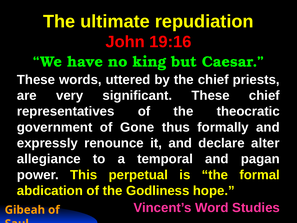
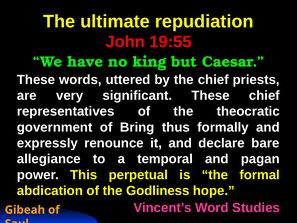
19:16: 19:16 -> 19:55 (170, 42)
Gone: Gone -> Bring (137, 127)
alter: alter -> bare (265, 143)
